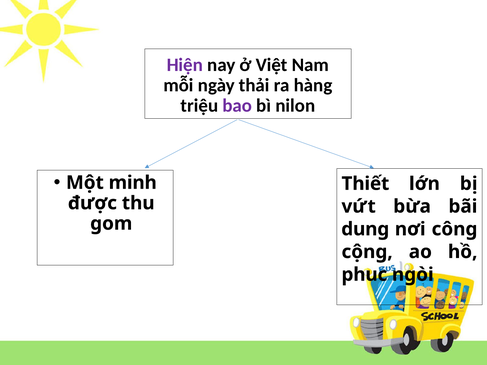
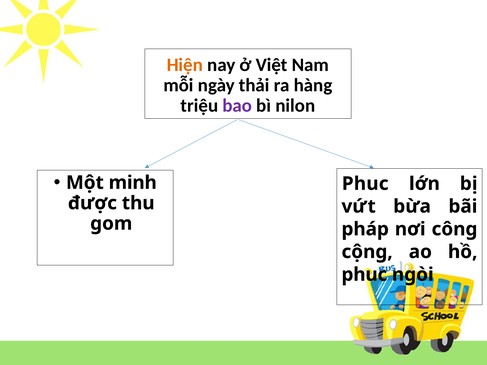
Hiện colour: purple -> orange (185, 65)
Thiết: Thiết -> Phục (365, 184)
dụng: dụng -> pháp (365, 229)
